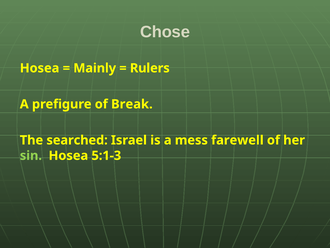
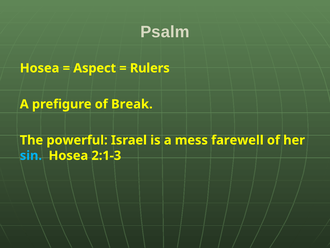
Chose: Chose -> Psalm (165, 32)
Mainly: Mainly -> Aspect (95, 68)
searched: searched -> powerful (77, 140)
sin colour: light green -> light blue (31, 155)
5:1-3: 5:1-3 -> 2:1-3 (106, 155)
